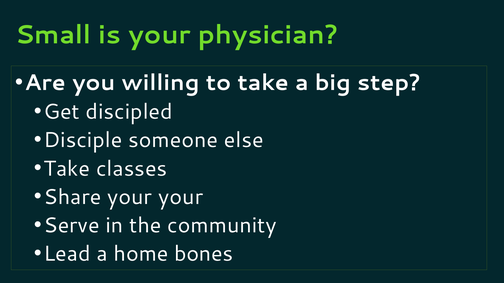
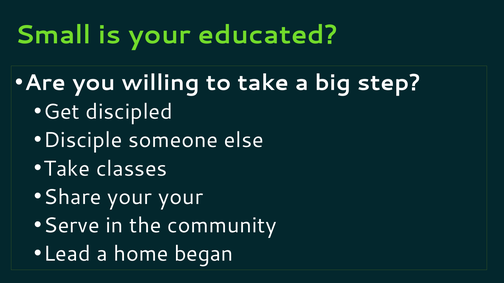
physician: physician -> educated (268, 35)
bones: bones -> began (204, 254)
